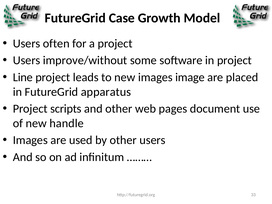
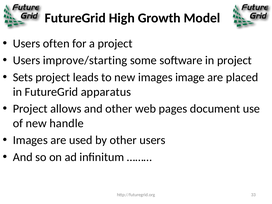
Case: Case -> High (122, 18)
improve/without: improve/without -> improve/starting (85, 60)
Line: Line -> Sets (23, 77)
scripts: scripts -> allows (66, 109)
